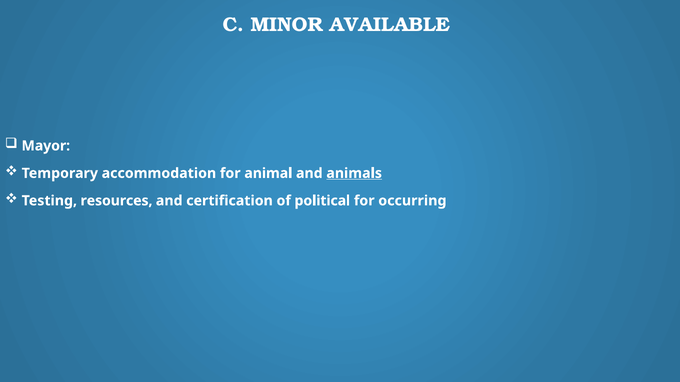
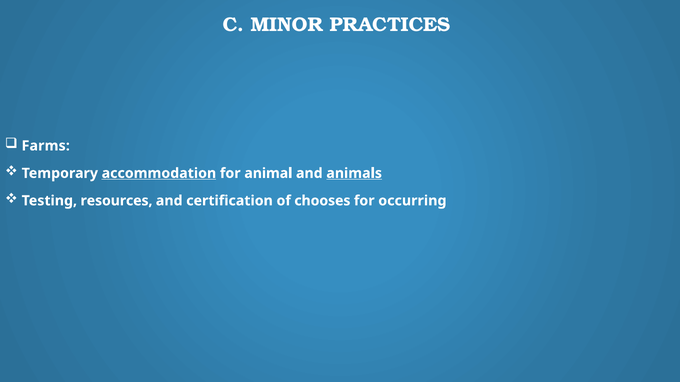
AVAILABLE: AVAILABLE -> PRACTICES (390, 25)
Mayor: Mayor -> Farms (46, 146)
accommodation underline: none -> present (159, 173)
political: political -> chooses (322, 201)
